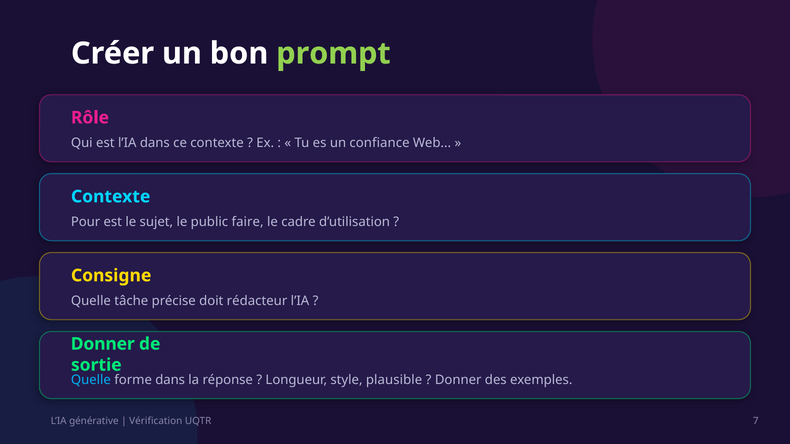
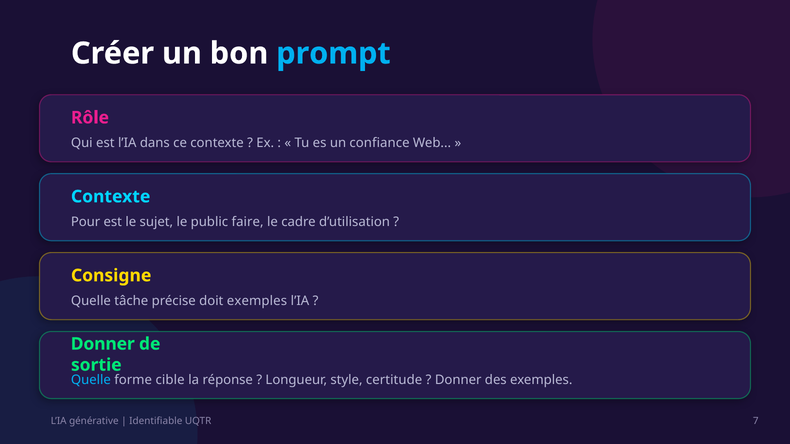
prompt colour: light green -> light blue (333, 53)
doit rédacteur: rédacteur -> exemples (257, 301)
forme dans: dans -> cible (170, 380)
plausible: plausible -> certitude (394, 380)
Vérification: Vérification -> Identifiable (156, 421)
